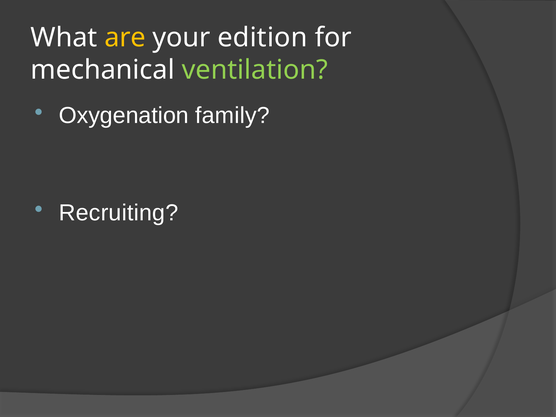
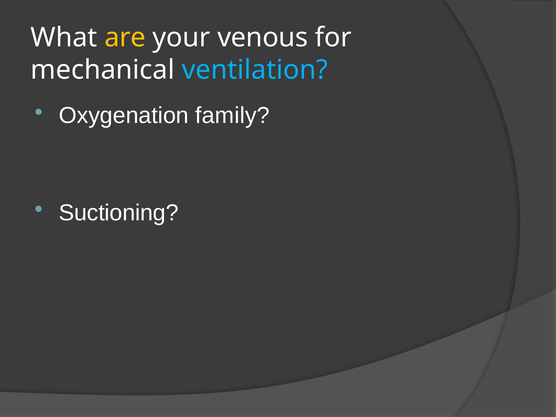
edition: edition -> venous (263, 38)
ventilation colour: light green -> light blue (255, 70)
Recruiting: Recruiting -> Suctioning (119, 213)
